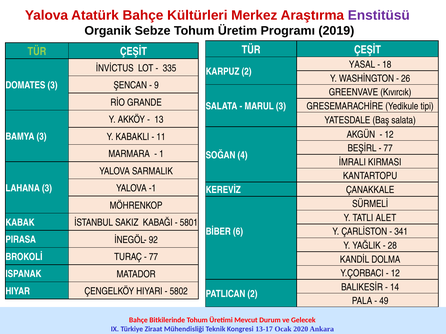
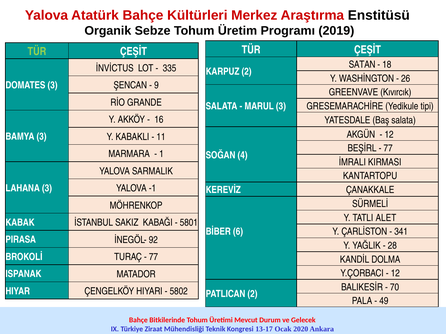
Enstitüsü colour: purple -> black (379, 15)
YASAL: YASAL -> SATAN (362, 65)
13: 13 -> 16 (159, 120)
14: 14 -> 70 (395, 288)
